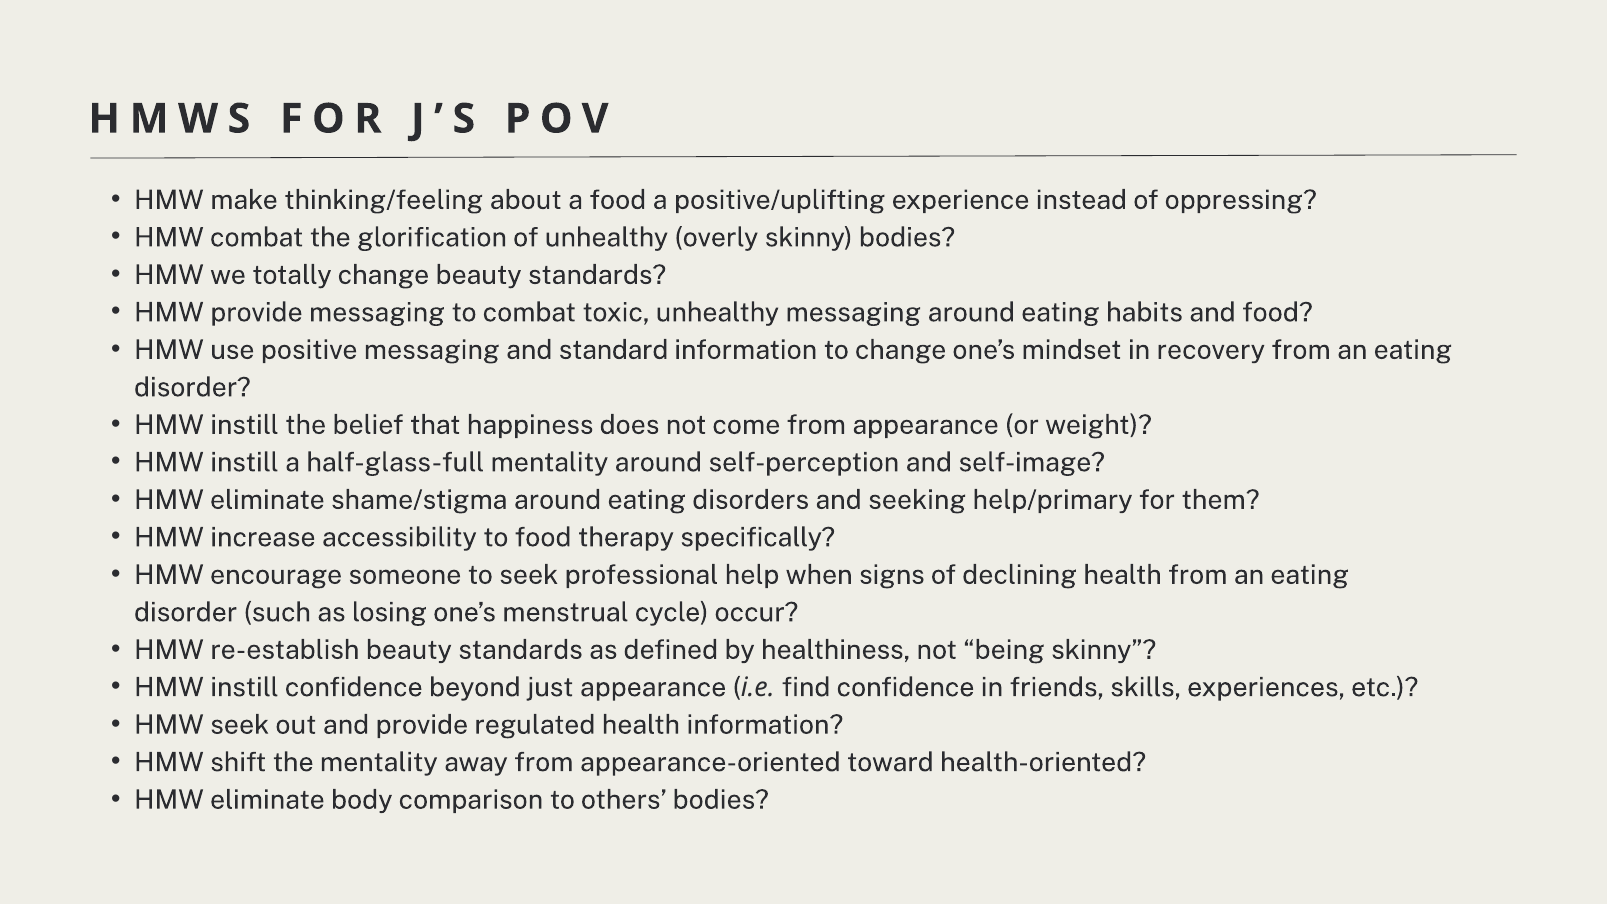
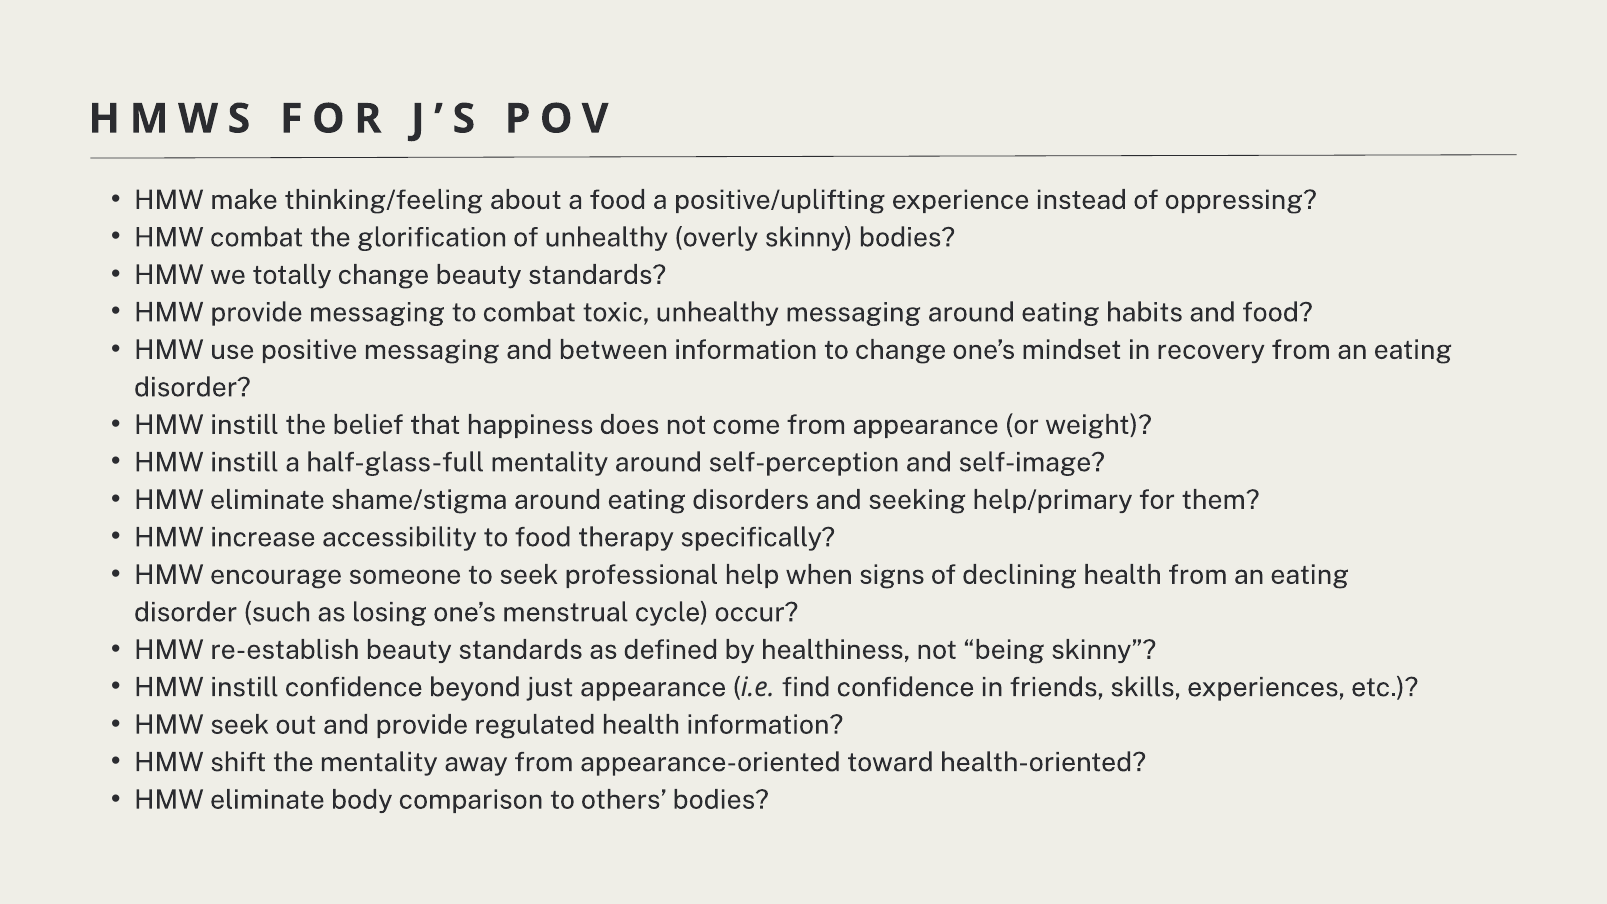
standard: standard -> between (613, 350)
